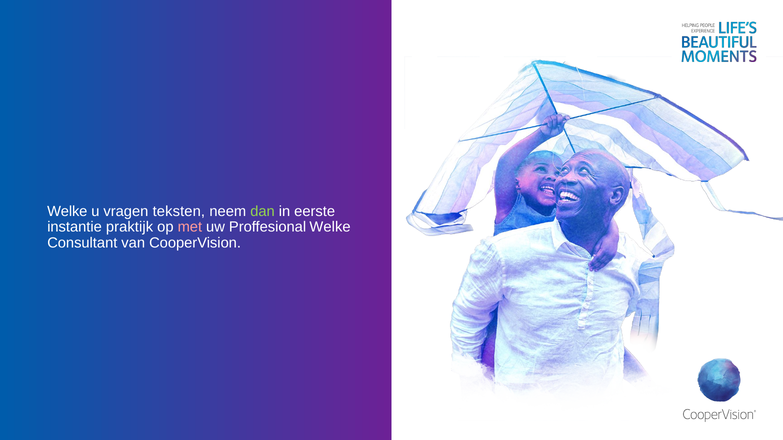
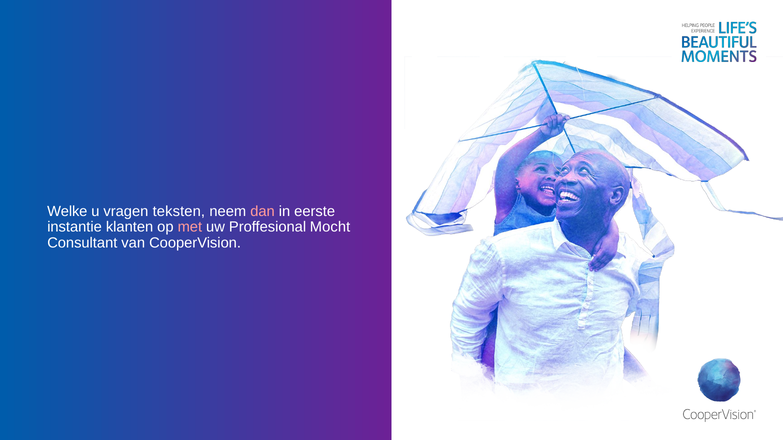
dan colour: light green -> pink (262, 211)
praktijk: praktijk -> klanten (130, 227)
Proffesional Welke: Welke -> Mocht (330, 227)
